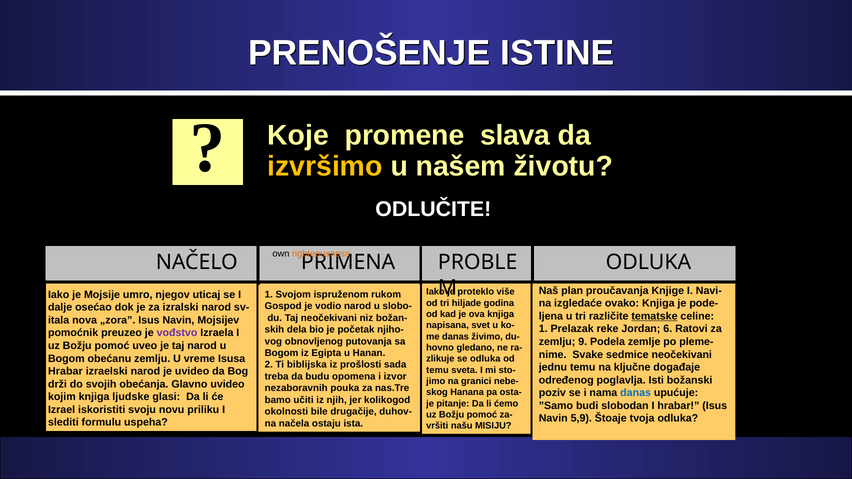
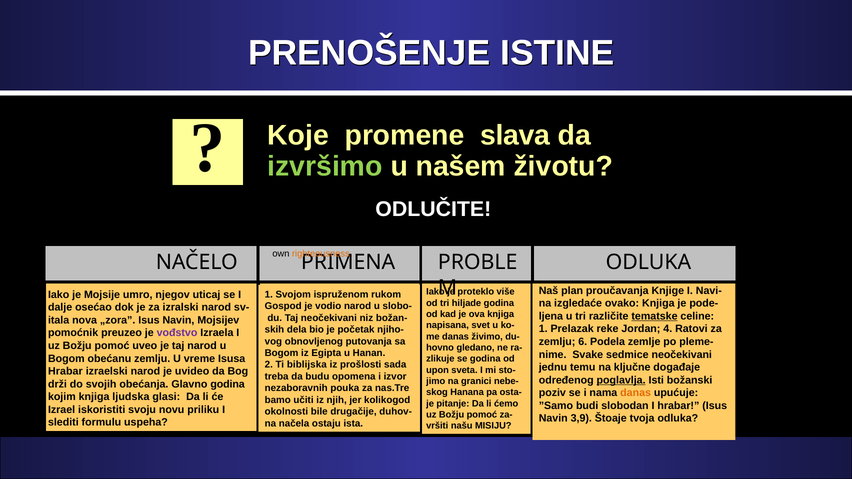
izvršimo colour: yellow -> light green (325, 166)
6: 6 -> 4 (668, 329)
9: 9 -> 6 (583, 342)
se odluka: odluka -> godina (485, 359)
temu: temu -> upon (438, 370)
poglavlja underline: none -> present (621, 380)
Glavno uvideo: uvideo -> godina (228, 384)
danas colour: blue -> orange (636, 393)
ljudske: ljudske -> ljudska (131, 397)
5,9: 5,9 -> 3,9 (581, 419)
